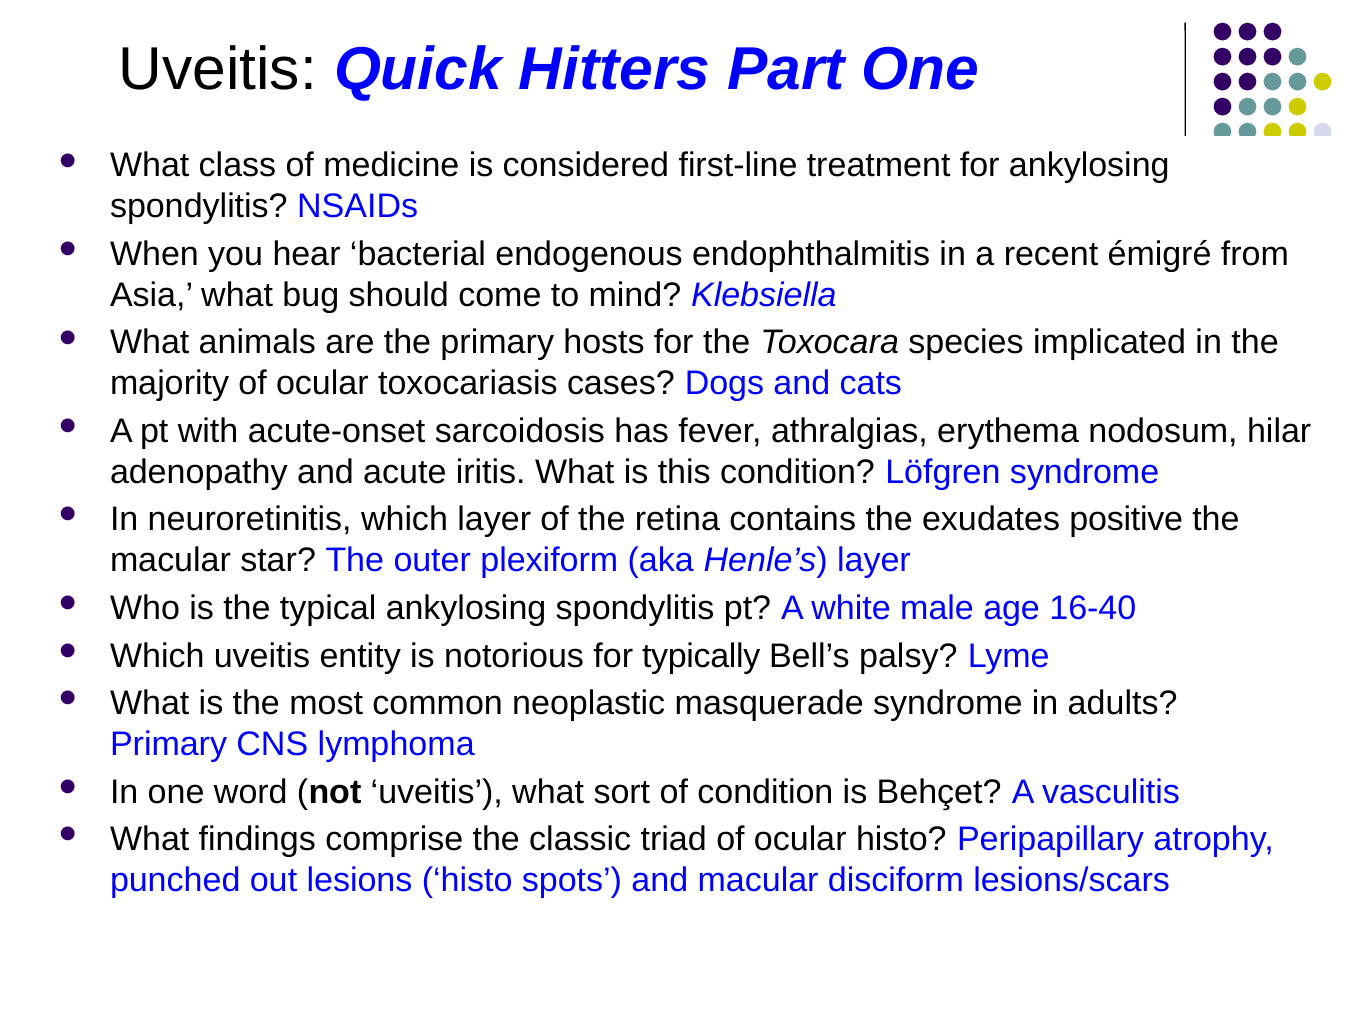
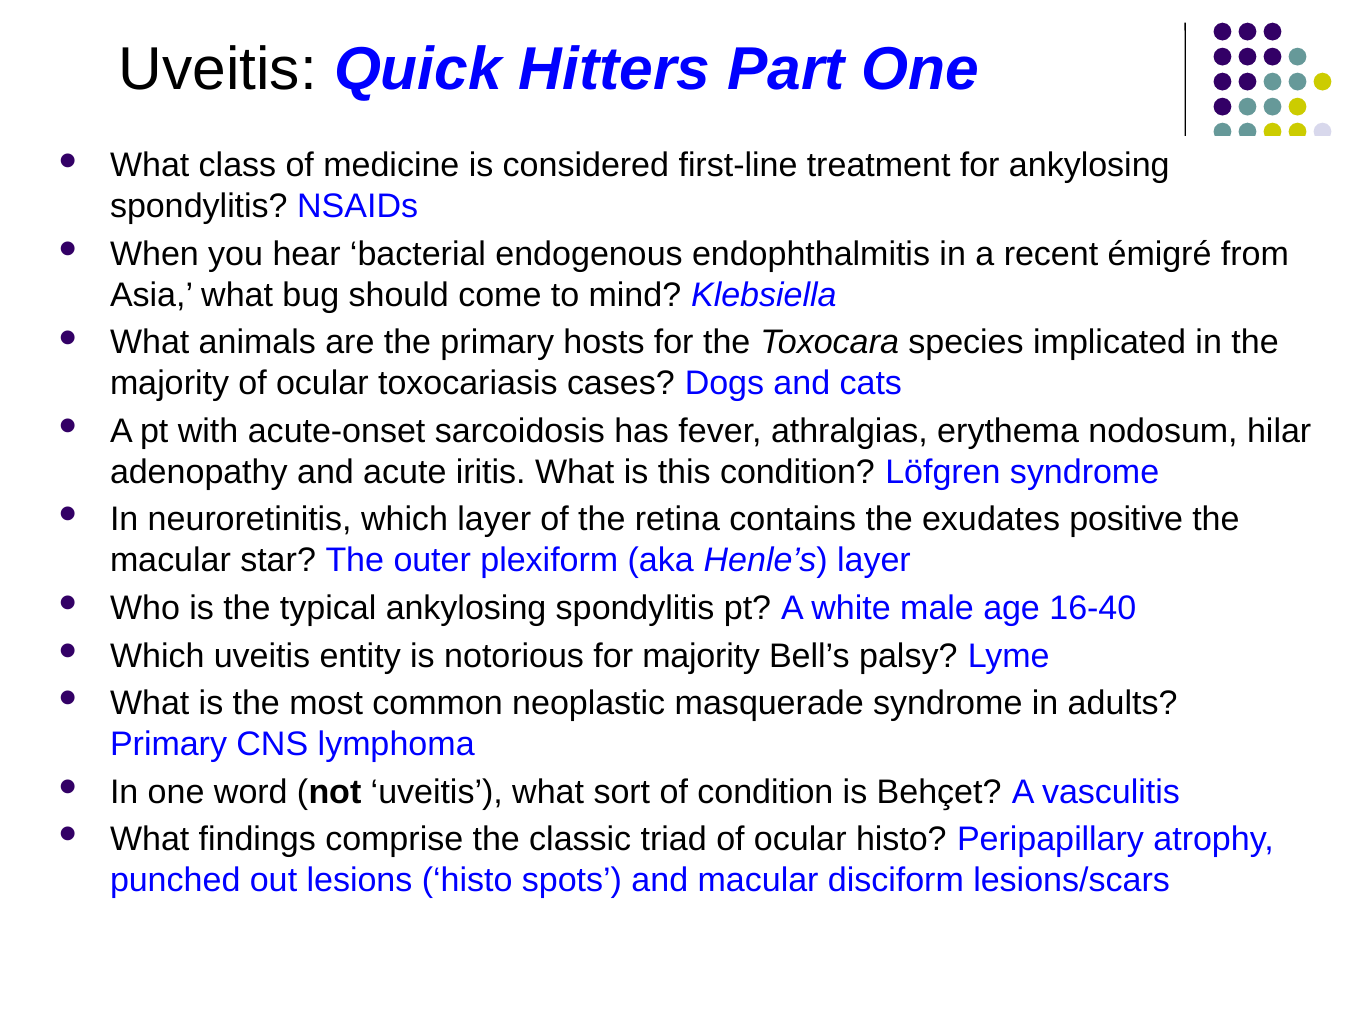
for typically: typically -> majority (701, 656)
